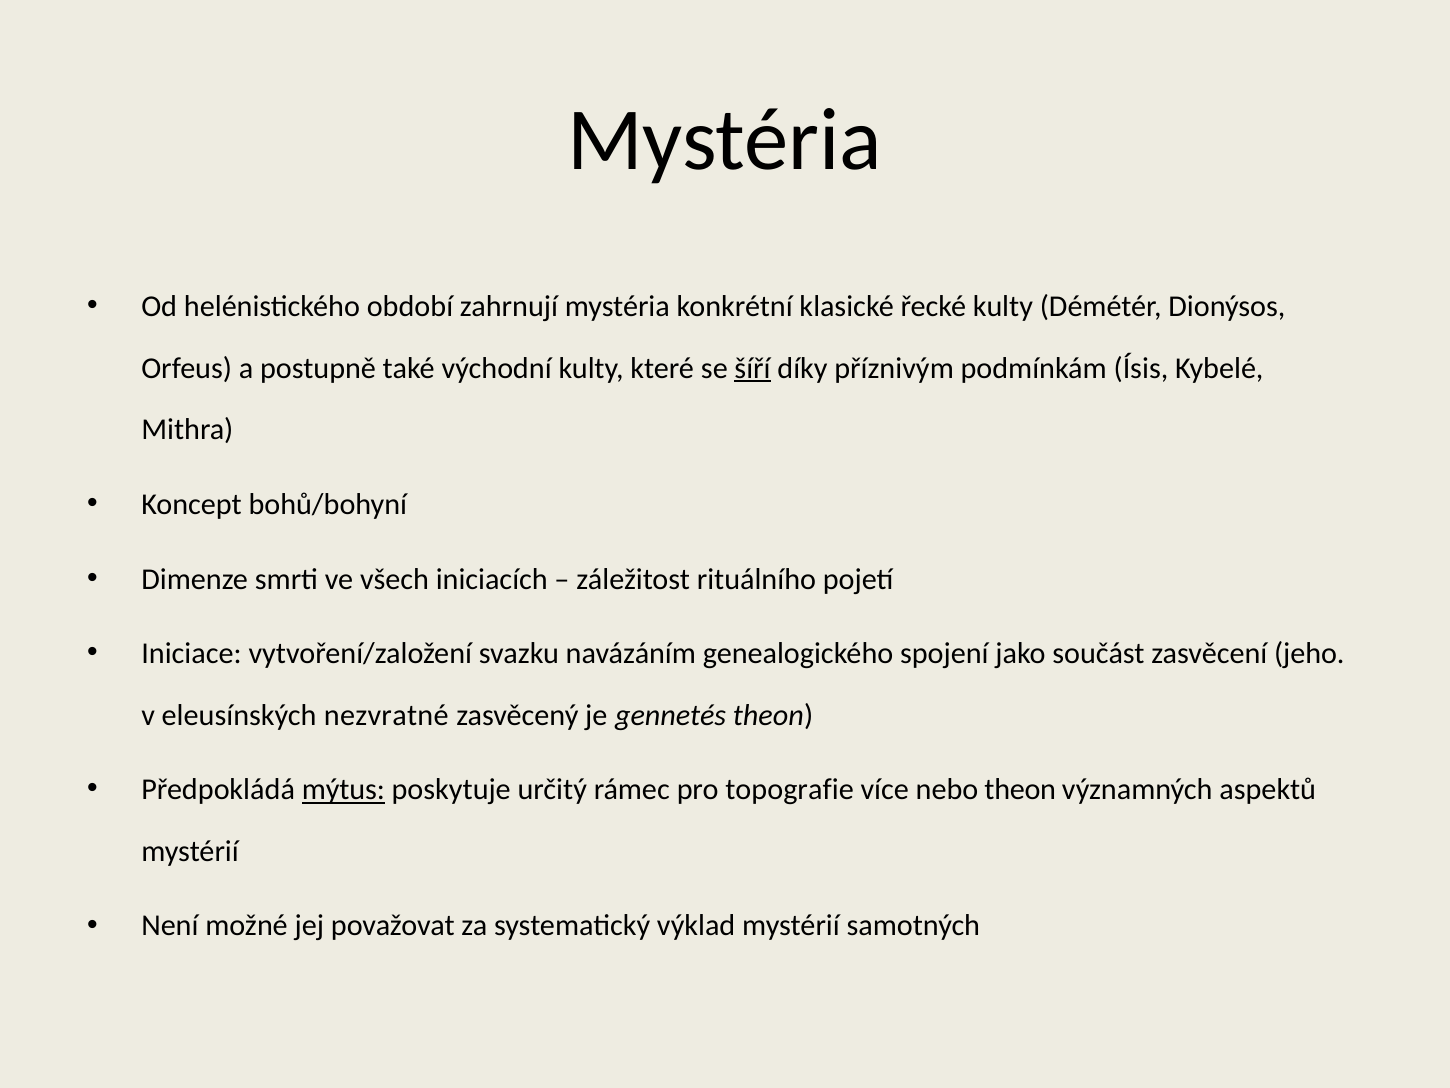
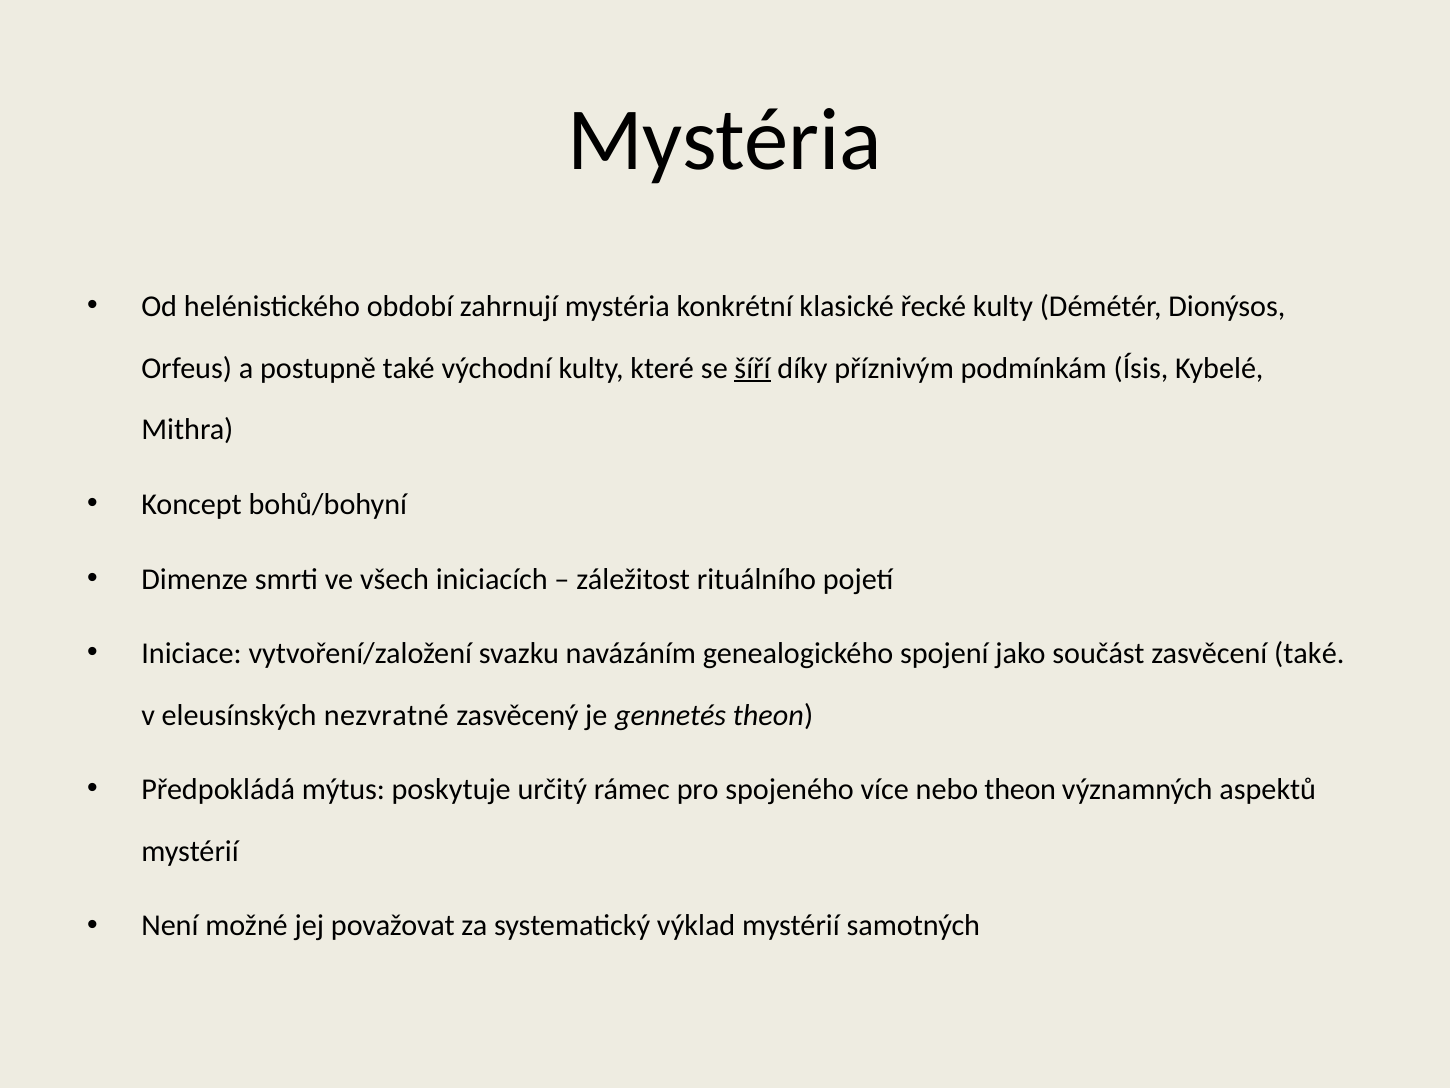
zasvěcení jeho: jeho -> také (1309, 653)
mýtus underline: present -> none (343, 789)
topografie: topografie -> spojeného (790, 789)
